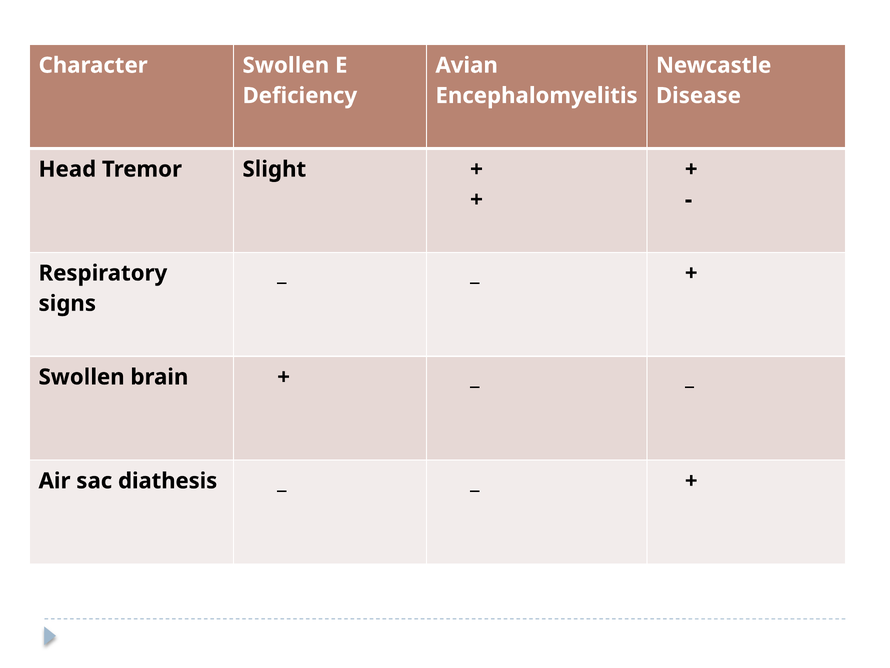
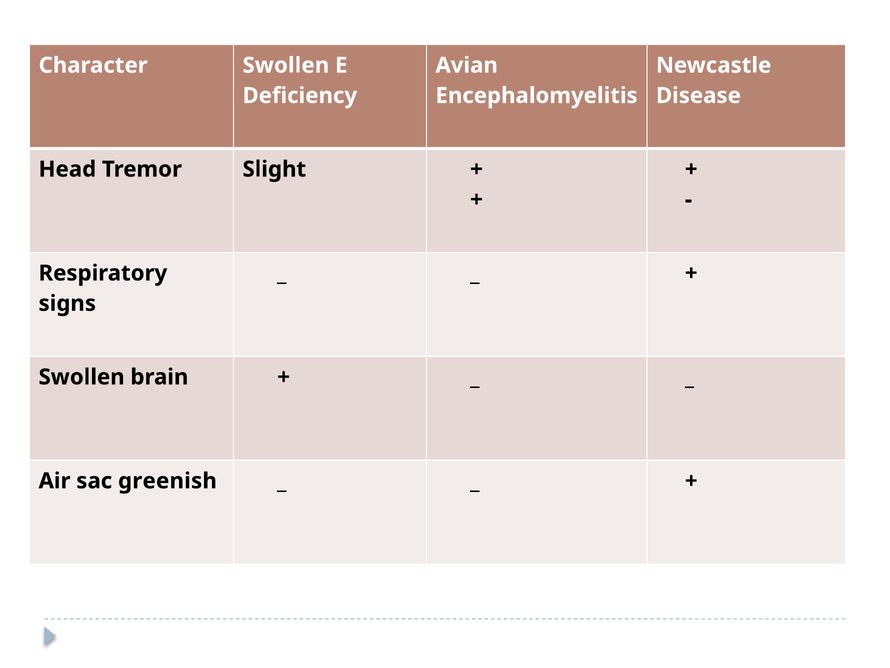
diathesis: diathesis -> greenish (167, 481)
